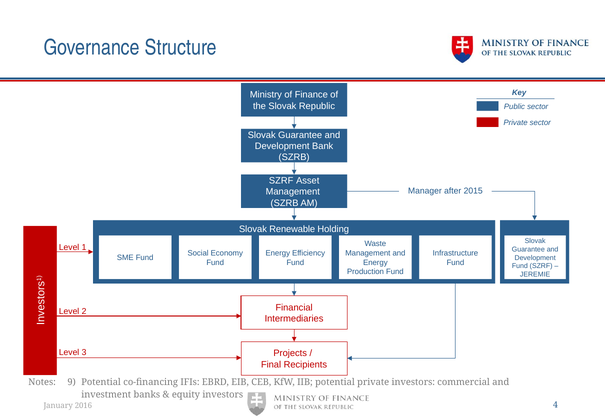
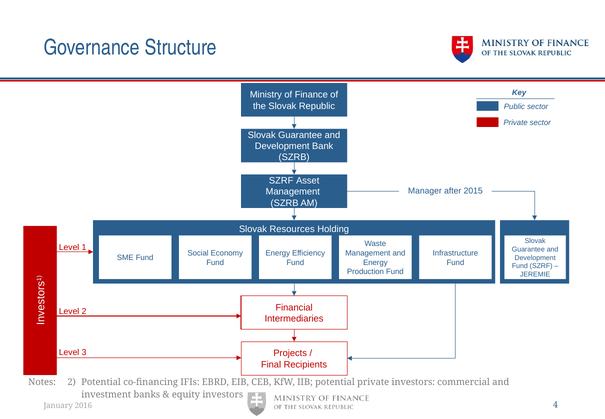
Renewable: Renewable -> Resources (292, 229)
Notes 9: 9 -> 2 (72, 382)
